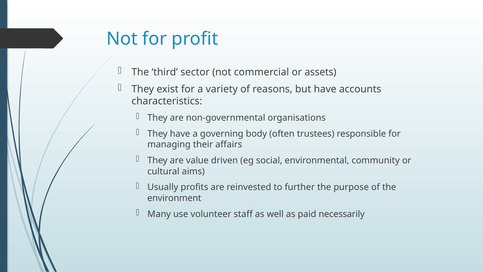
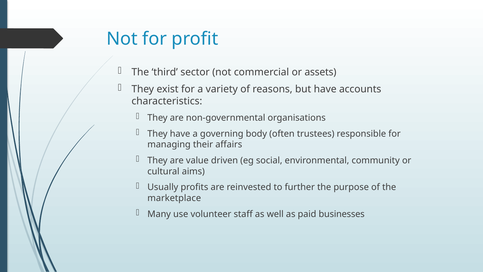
environment: environment -> marketplace (174, 198)
necessarily: necessarily -> businesses (342, 214)
